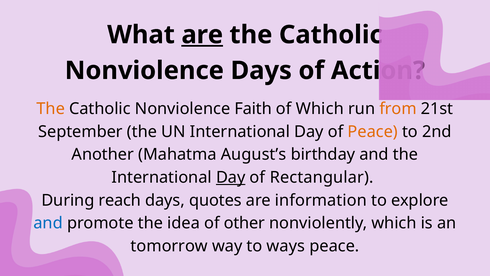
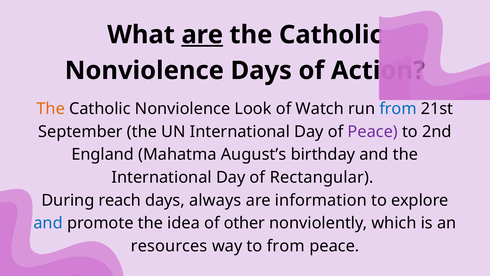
Faith: Faith -> Look (253, 109)
of Which: Which -> Watch (320, 109)
from colour: orange -> blue (398, 109)
Peace colour: orange -> purple (373, 131)
Another: Another -> England (103, 154)
Day underline: present -> none (231, 177)
quotes: quotes -> always (215, 200)
tomorrow: tomorrow -> resources (169, 246)
to ways: ways -> from (286, 246)
